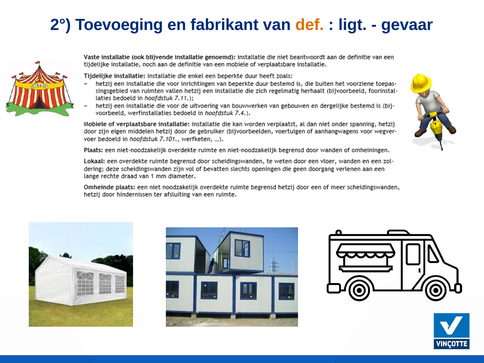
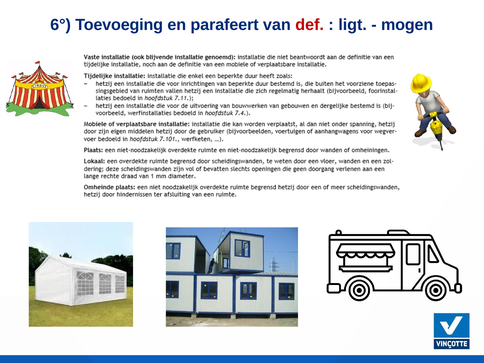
2°: 2° -> 6° (61, 25)
fabrikant: fabrikant -> parafeert (225, 25)
def colour: orange -> red (310, 25)
gevaar: gevaar -> mogen (407, 25)
